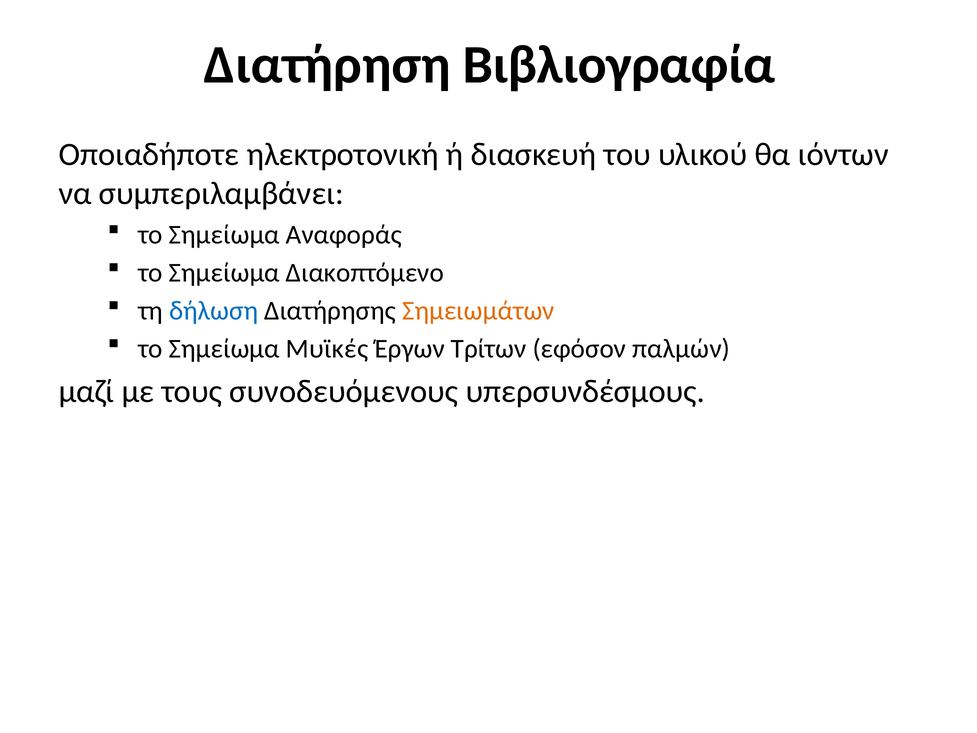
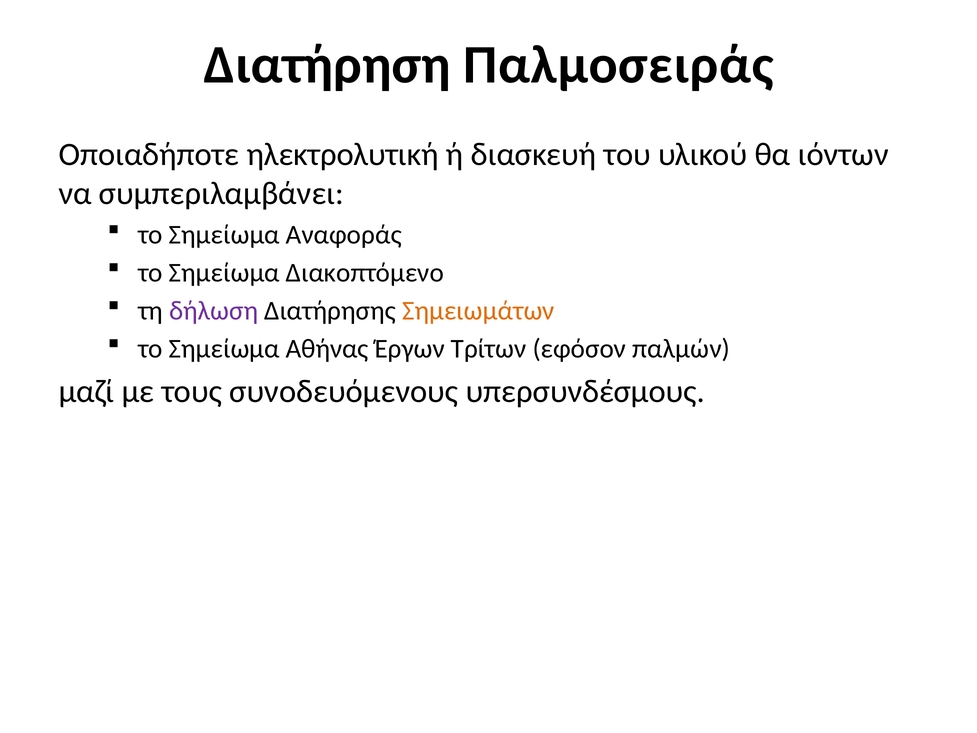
Βιβλιογραφία: Βιβλιογραφία -> Παλμοσειράς (619, 65)
ηλεκτροτονική: ηλεκτροτονική -> ηλεκτρολυτική (343, 155)
δήλωση colour: blue -> purple (214, 311)
Μυϊκές: Μυϊκές -> Αθήνας (327, 349)
